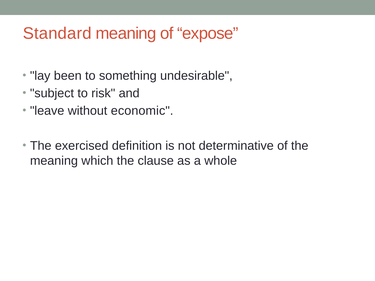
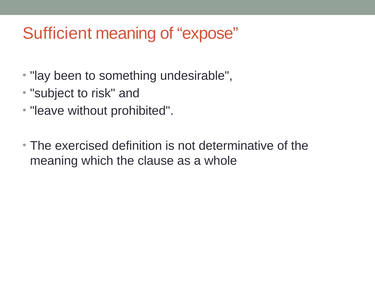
Standard: Standard -> Sufficient (57, 33)
economic: economic -> prohibited (142, 111)
